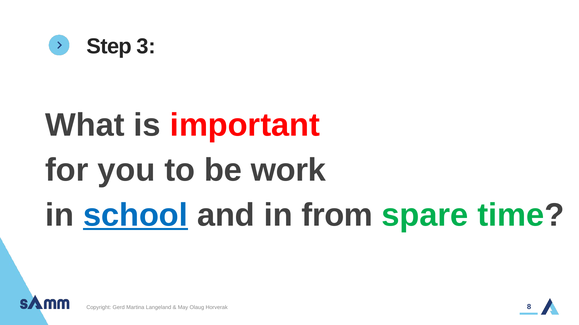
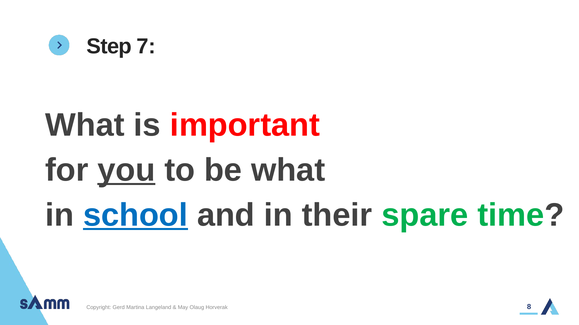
3: 3 -> 7 (146, 46)
you underline: none -> present (126, 170)
be work: work -> what (288, 170)
from: from -> their (337, 216)
